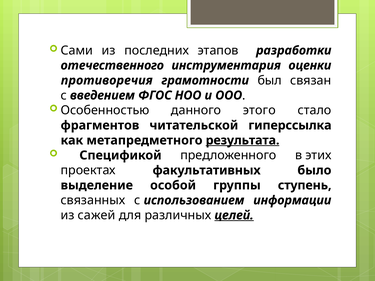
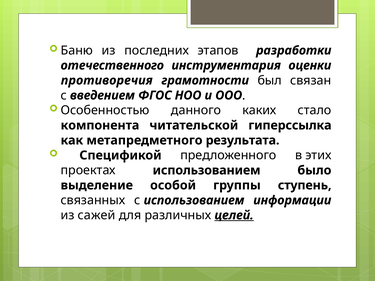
Сами: Сами -> Баню (77, 50)
этого: этого -> каких (259, 110)
фрагментов: фрагментов -> компонента (100, 125)
результата underline: present -> none (243, 140)
проектах факультативных: факультативных -> использованием (207, 170)
